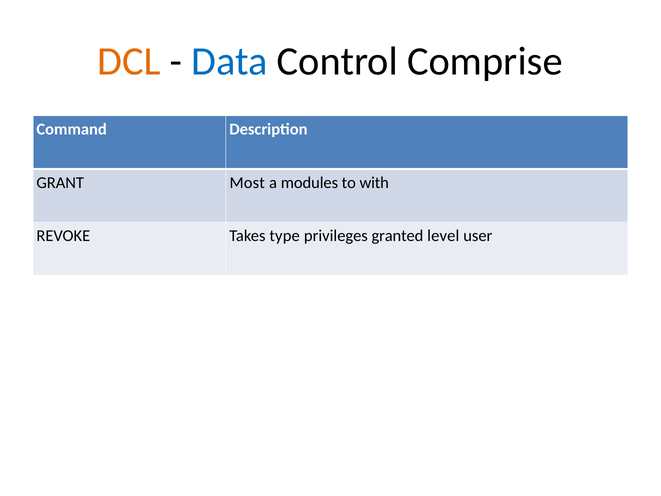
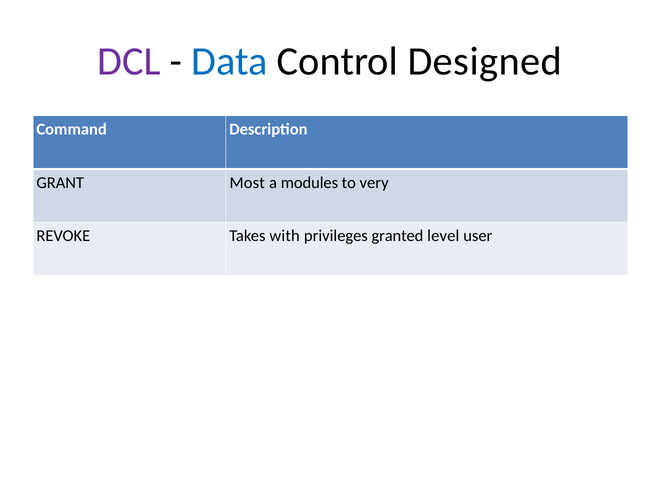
DCL colour: orange -> purple (129, 62)
Comprise: Comprise -> Designed (485, 62)
with: with -> very (374, 183)
type: type -> with (285, 236)
